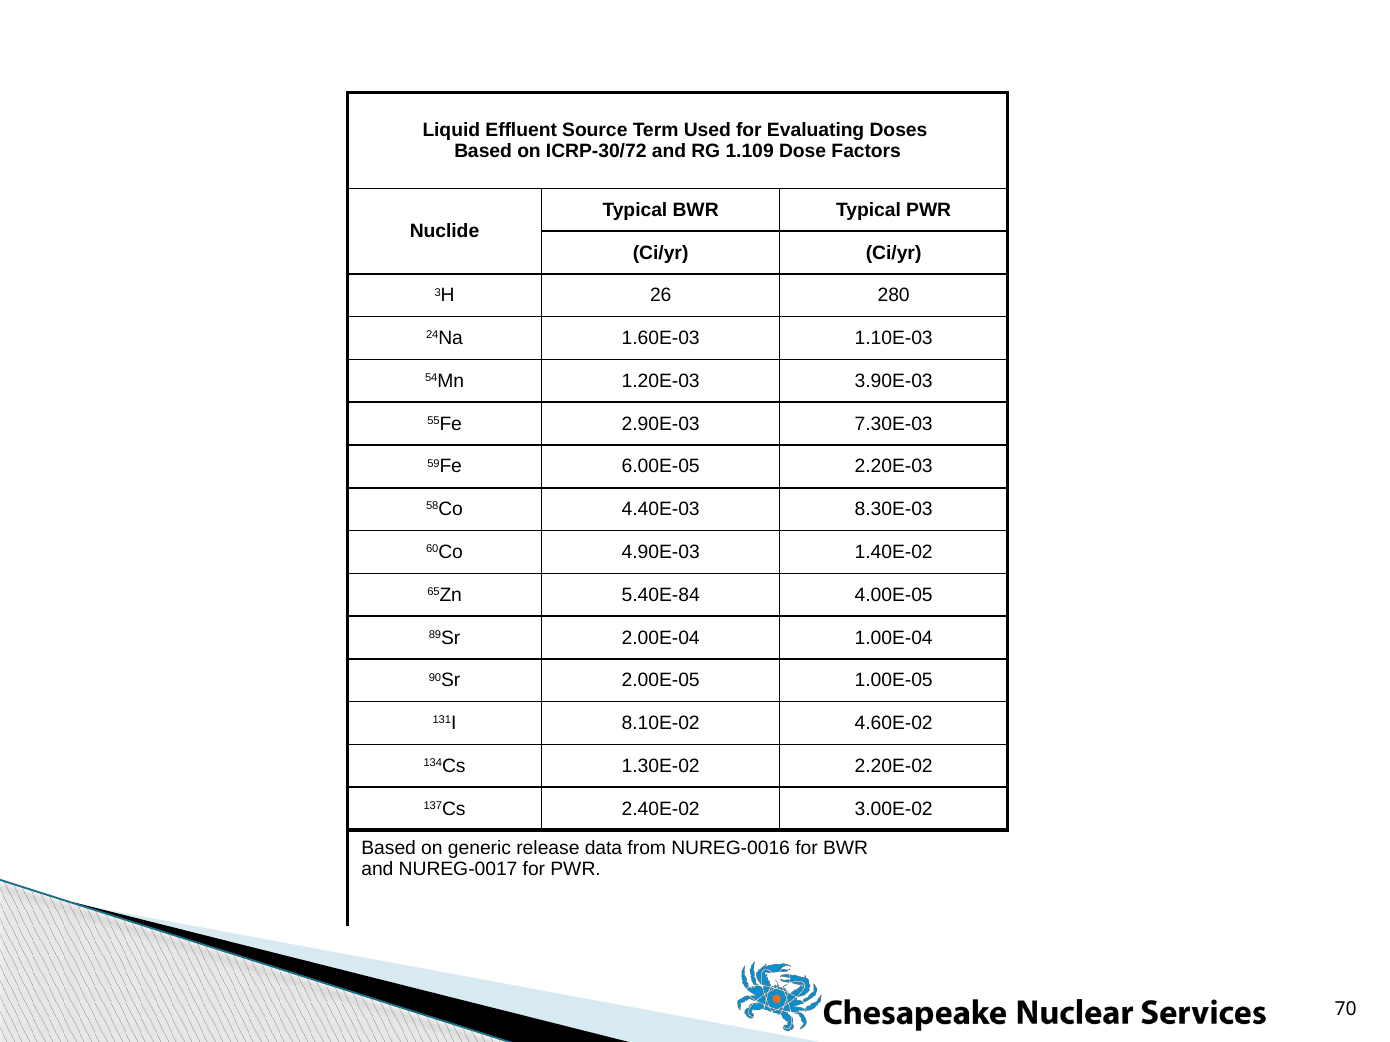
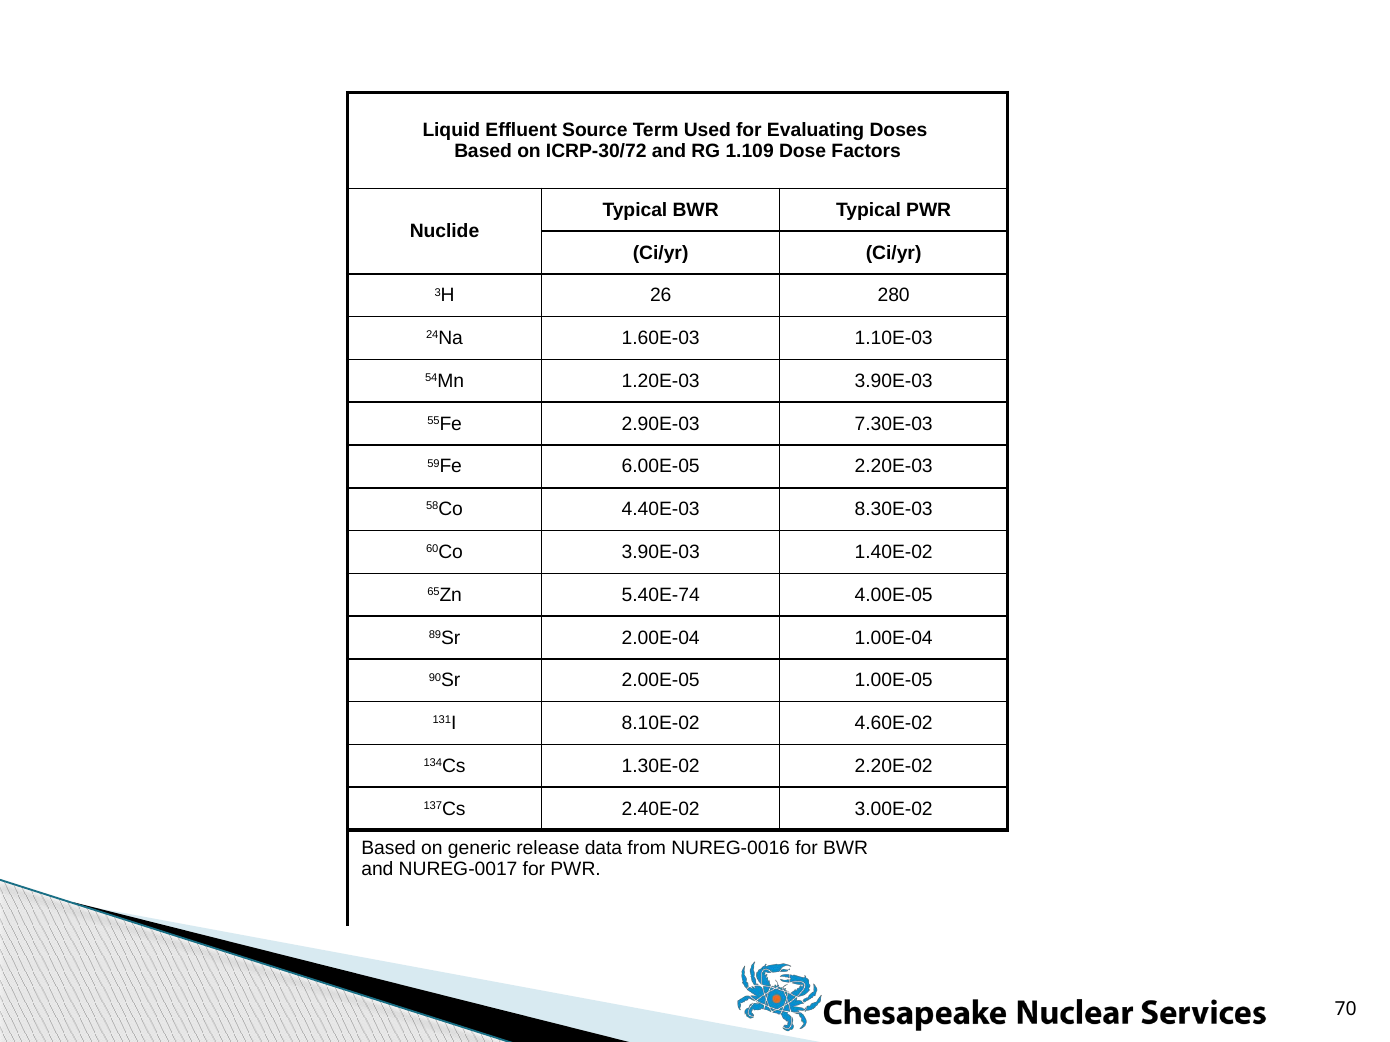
60Co 4.90E-03: 4.90E-03 -> 3.90E-03 (661, 552)
5.40E-84: 5.40E-84 -> 5.40E-74 (661, 595)
